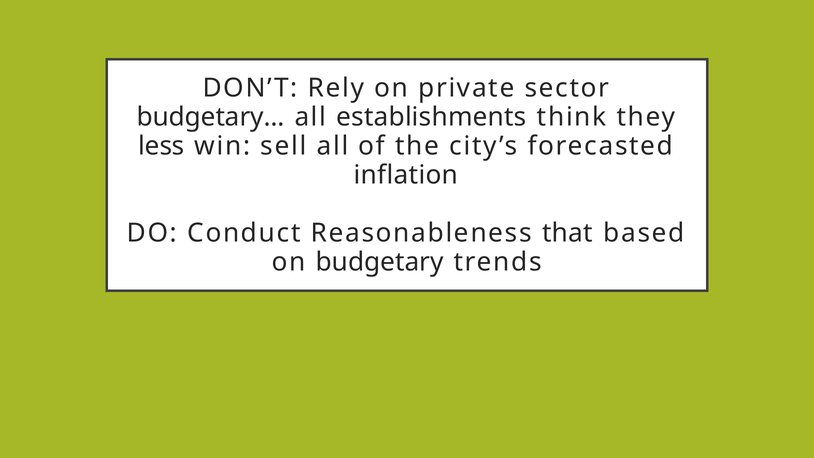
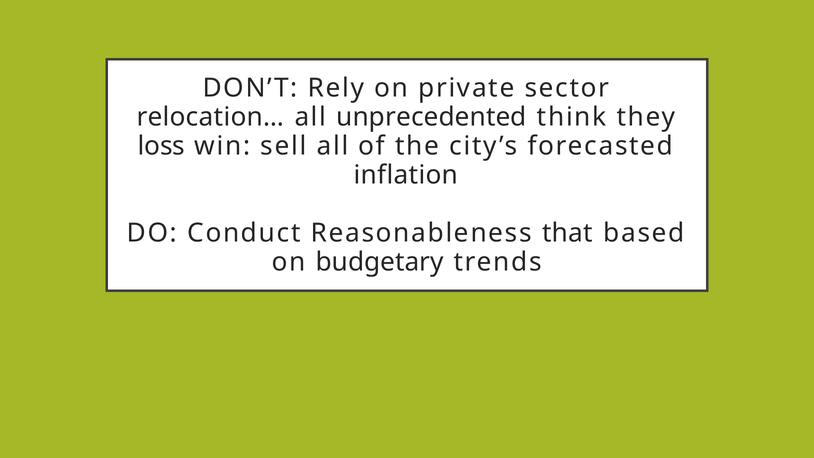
budgetary…: budgetary… -> relocation… (210, 117)
establishments: establishments -> unprecedented (431, 117)
less: less -> loss (161, 146)
